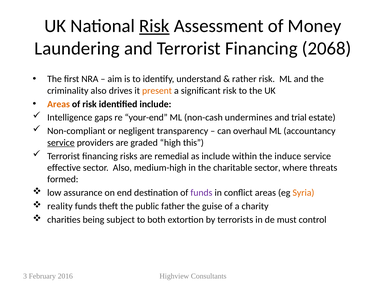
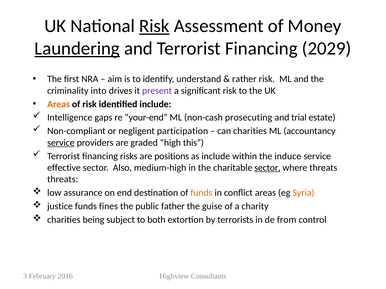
Laundering underline: none -> present (77, 49)
2068: 2068 -> 2029 (327, 49)
criminality also: also -> into (99, 91)
present colour: orange -> purple (157, 91)
undermines: undermines -> prosecuting (249, 118)
transparency: transparency -> participation (182, 131)
can overhaul: overhaul -> charities (250, 131)
remedial: remedial -> positions (172, 156)
sector underline: none -> present (267, 168)
formed: formed -> threats (63, 180)
funds colour: purple -> orange (201, 193)
reality: reality -> justice (60, 207)
theft: theft -> fines (108, 207)
must: must -> from (287, 220)
